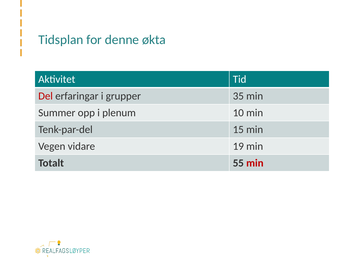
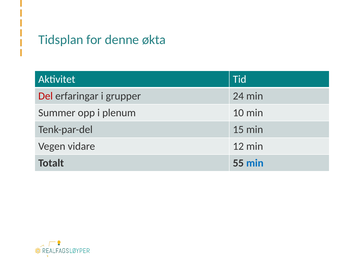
35: 35 -> 24 (238, 96)
19: 19 -> 12 (238, 146)
min colour: red -> blue (255, 163)
